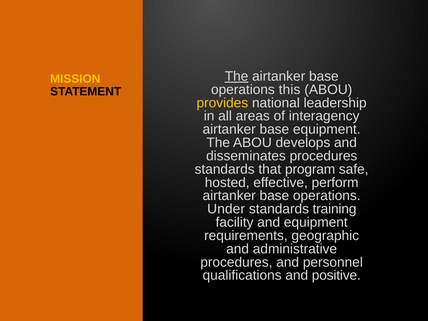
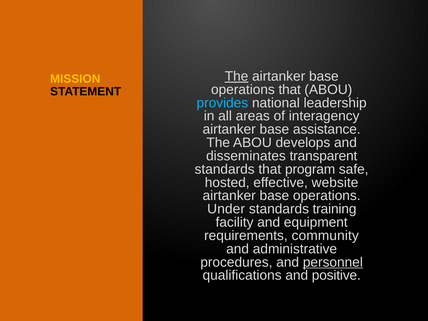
operations this: this -> that (290, 90)
provides colour: yellow -> light blue (222, 103)
base equipment: equipment -> assistance (327, 129)
disseminates procedures: procedures -> transparent (323, 156)
perform: perform -> website (335, 183)
geographic: geographic -> community (325, 236)
personnel underline: none -> present (333, 262)
